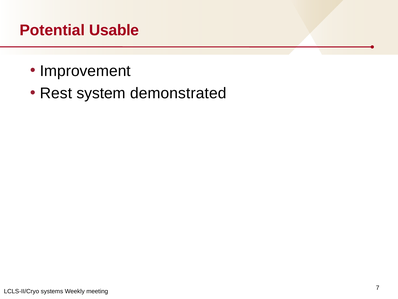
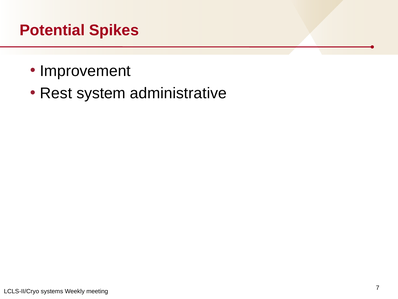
Usable: Usable -> Spikes (114, 30)
demonstrated: demonstrated -> administrative (178, 93)
